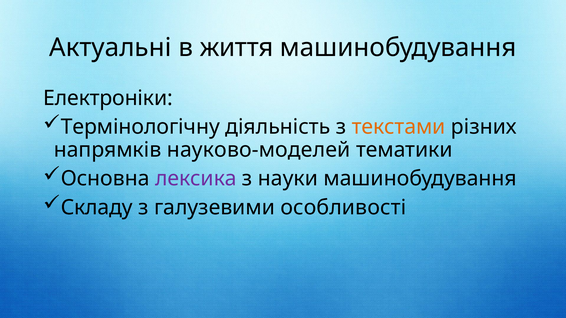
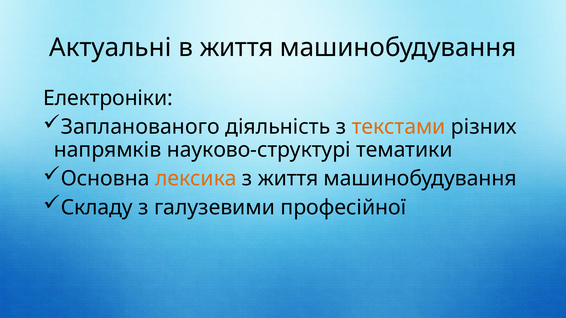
Термінологічну: Термінологічну -> Запланованого (140, 127)
науково-моделей: науково-моделей -> науково-структурі (259, 150)
лексика colour: purple -> orange (196, 179)
з науки: науки -> життя (288, 179)
особливості: особливості -> професійної (343, 208)
